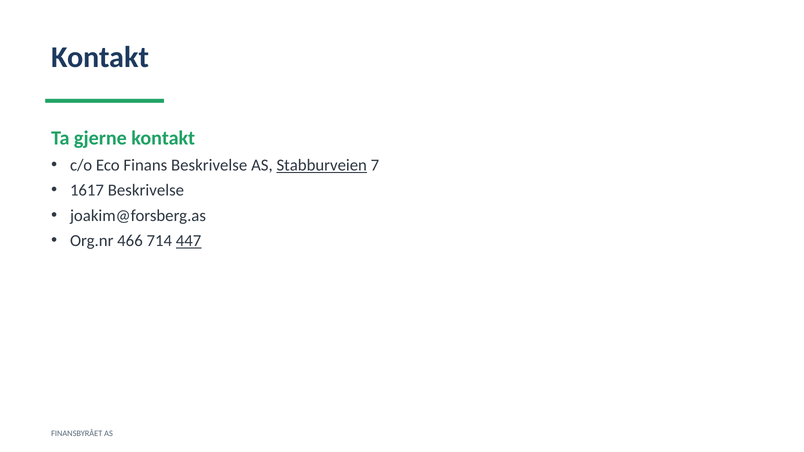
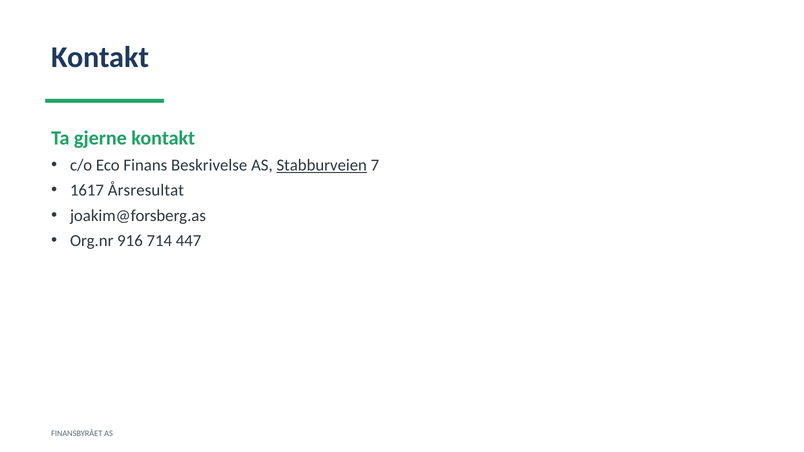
1617 Beskrivelse: Beskrivelse -> Årsresultat (146, 190)
466: 466 -> 916 (130, 241)
447 underline: present -> none (189, 241)
